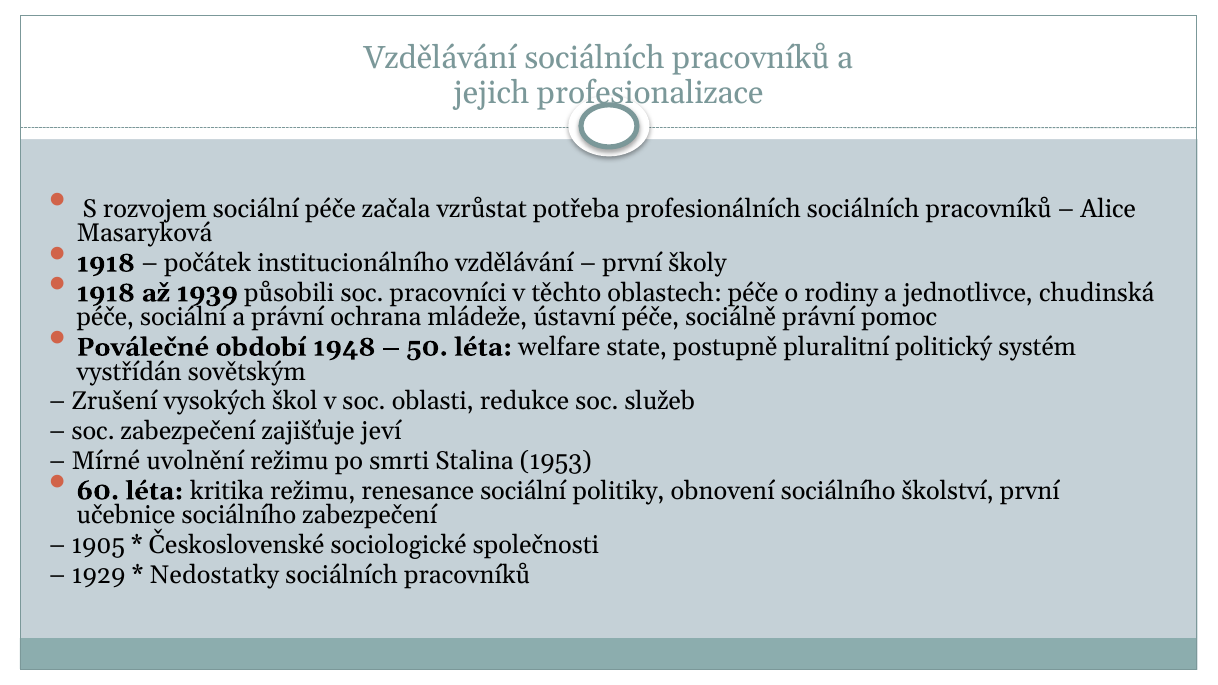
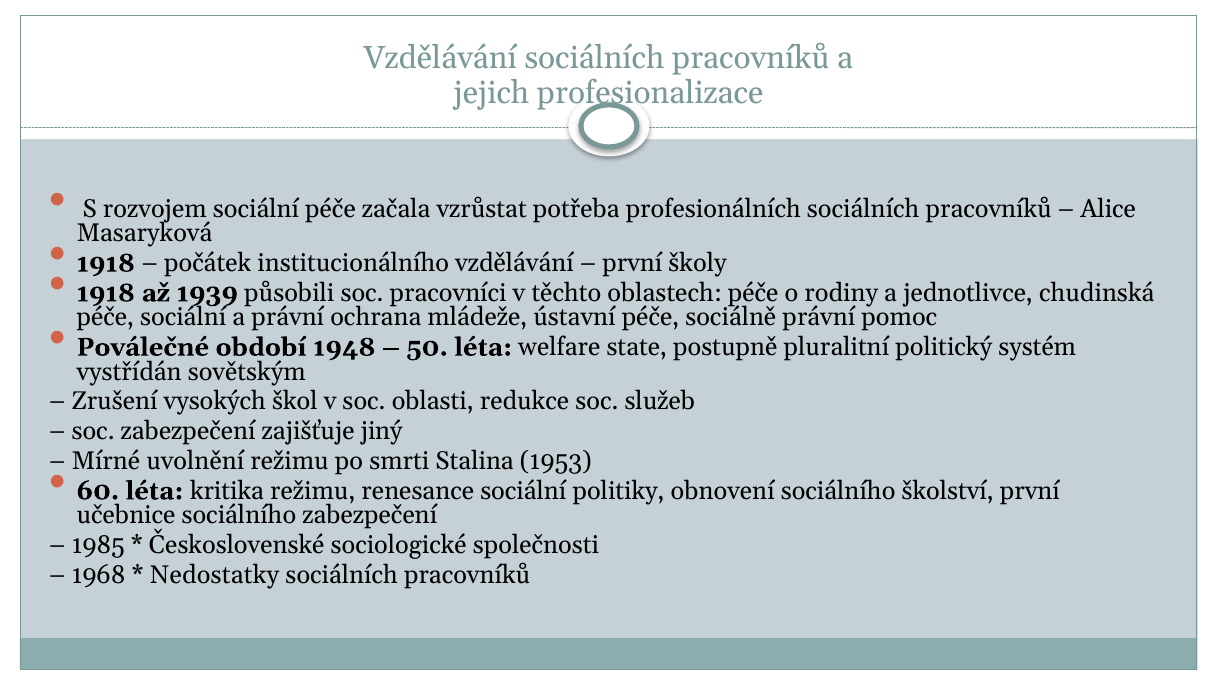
jeví: jeví -> jiný (382, 431)
1905: 1905 -> 1985 (98, 545)
1929: 1929 -> 1968 (99, 575)
